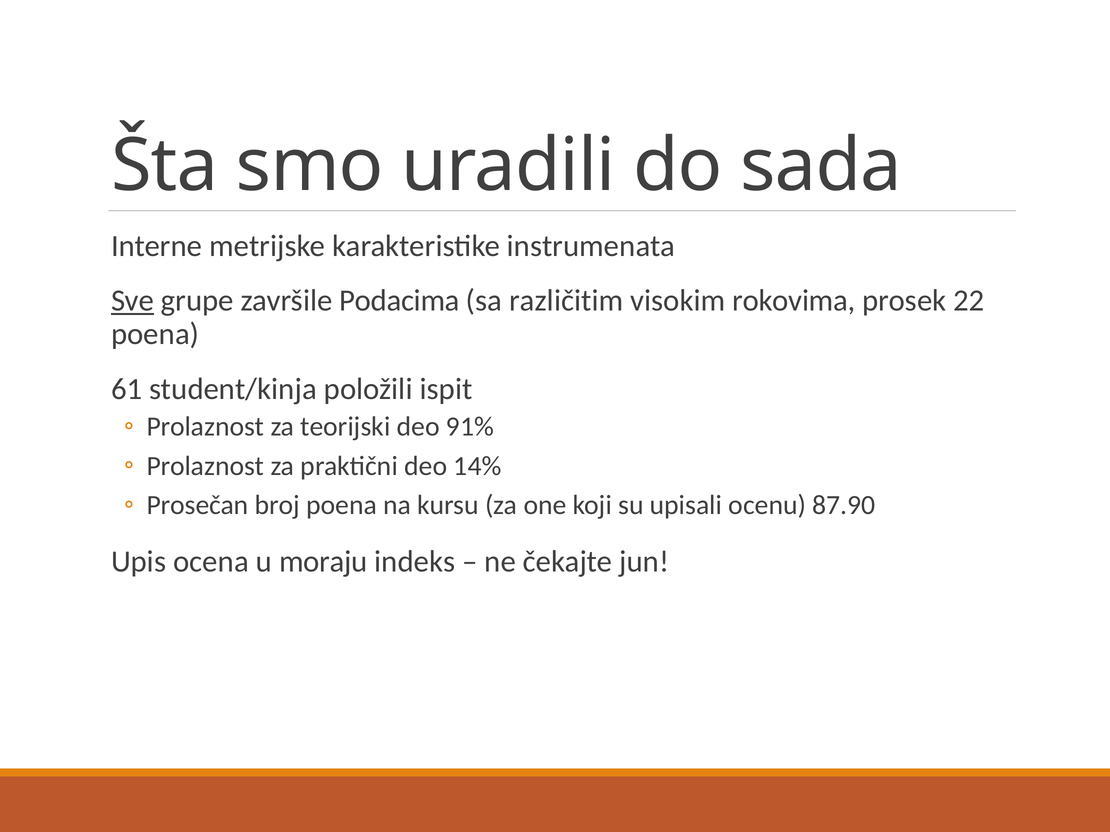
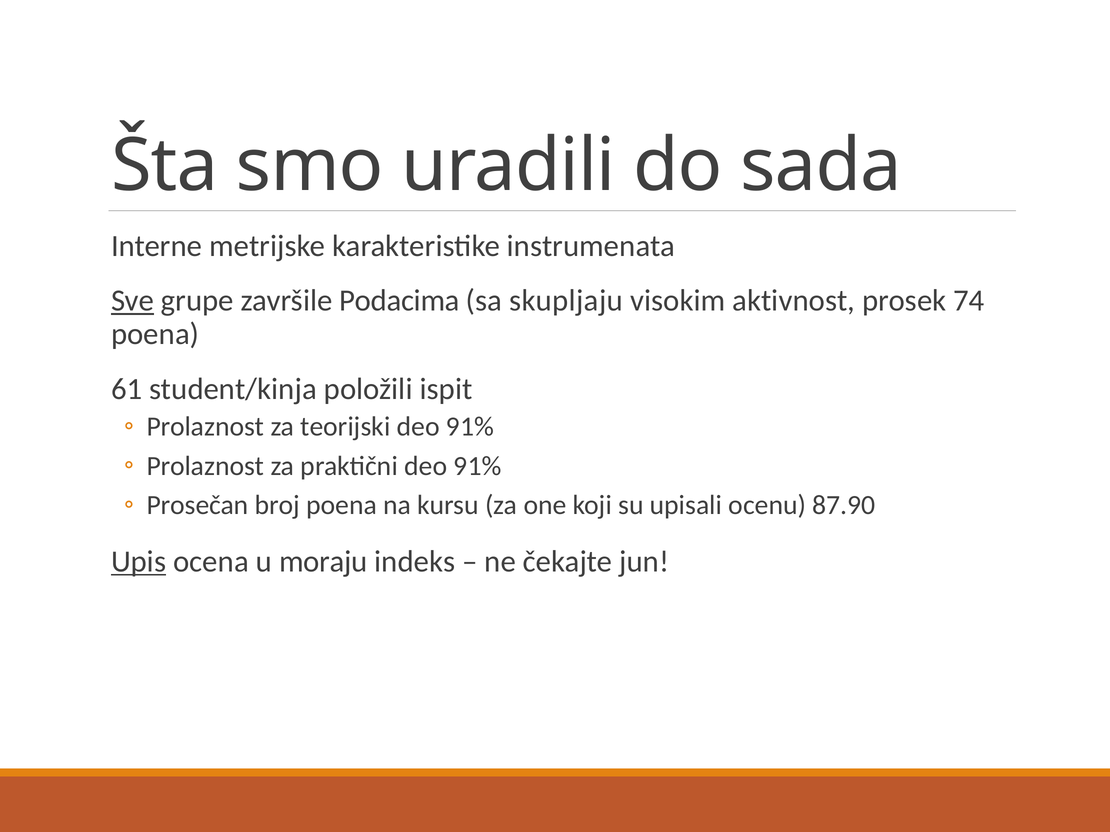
različitim: različitim -> skupljaju (566, 301)
rokovima: rokovima -> aktivnost (794, 301)
22: 22 -> 74 (969, 301)
praktični deo 14%: 14% -> 91% (477, 466)
Upis underline: none -> present (139, 562)
